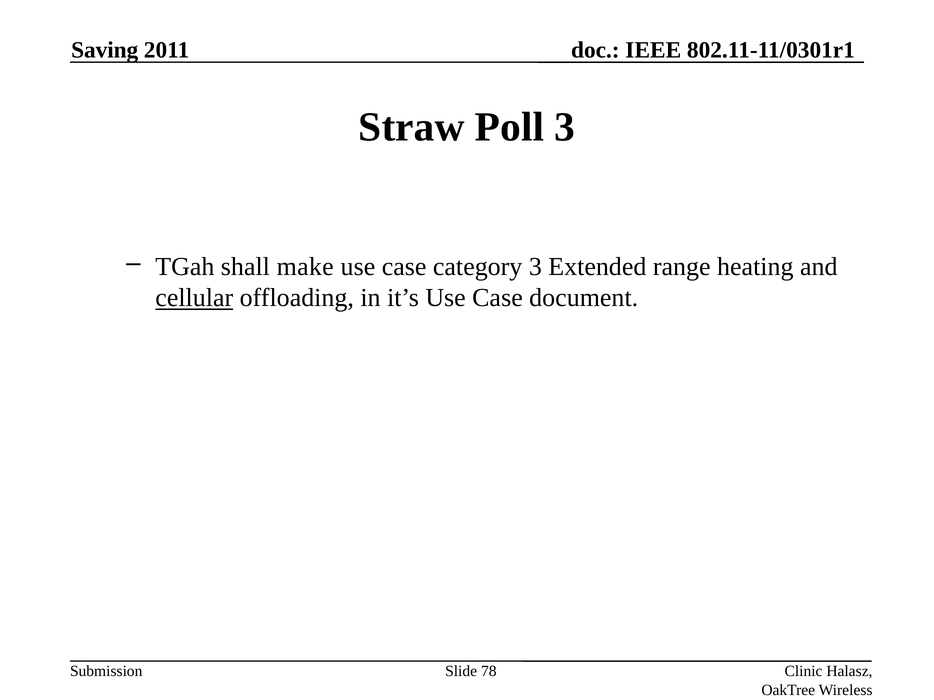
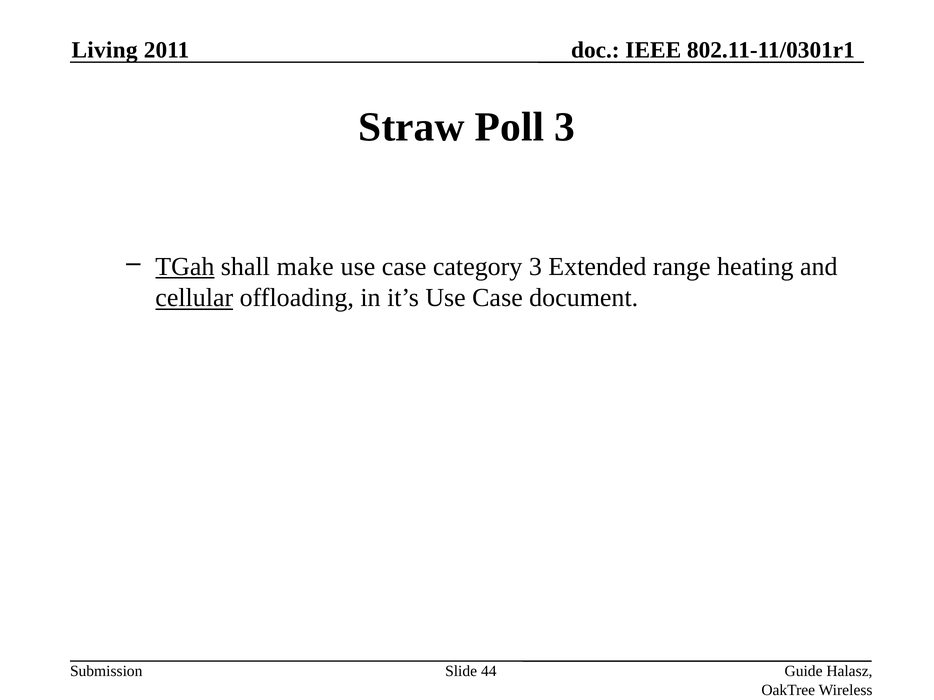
Saving: Saving -> Living (105, 50)
TGah underline: none -> present (185, 267)
78: 78 -> 44 (489, 672)
Clinic: Clinic -> Guide (804, 672)
